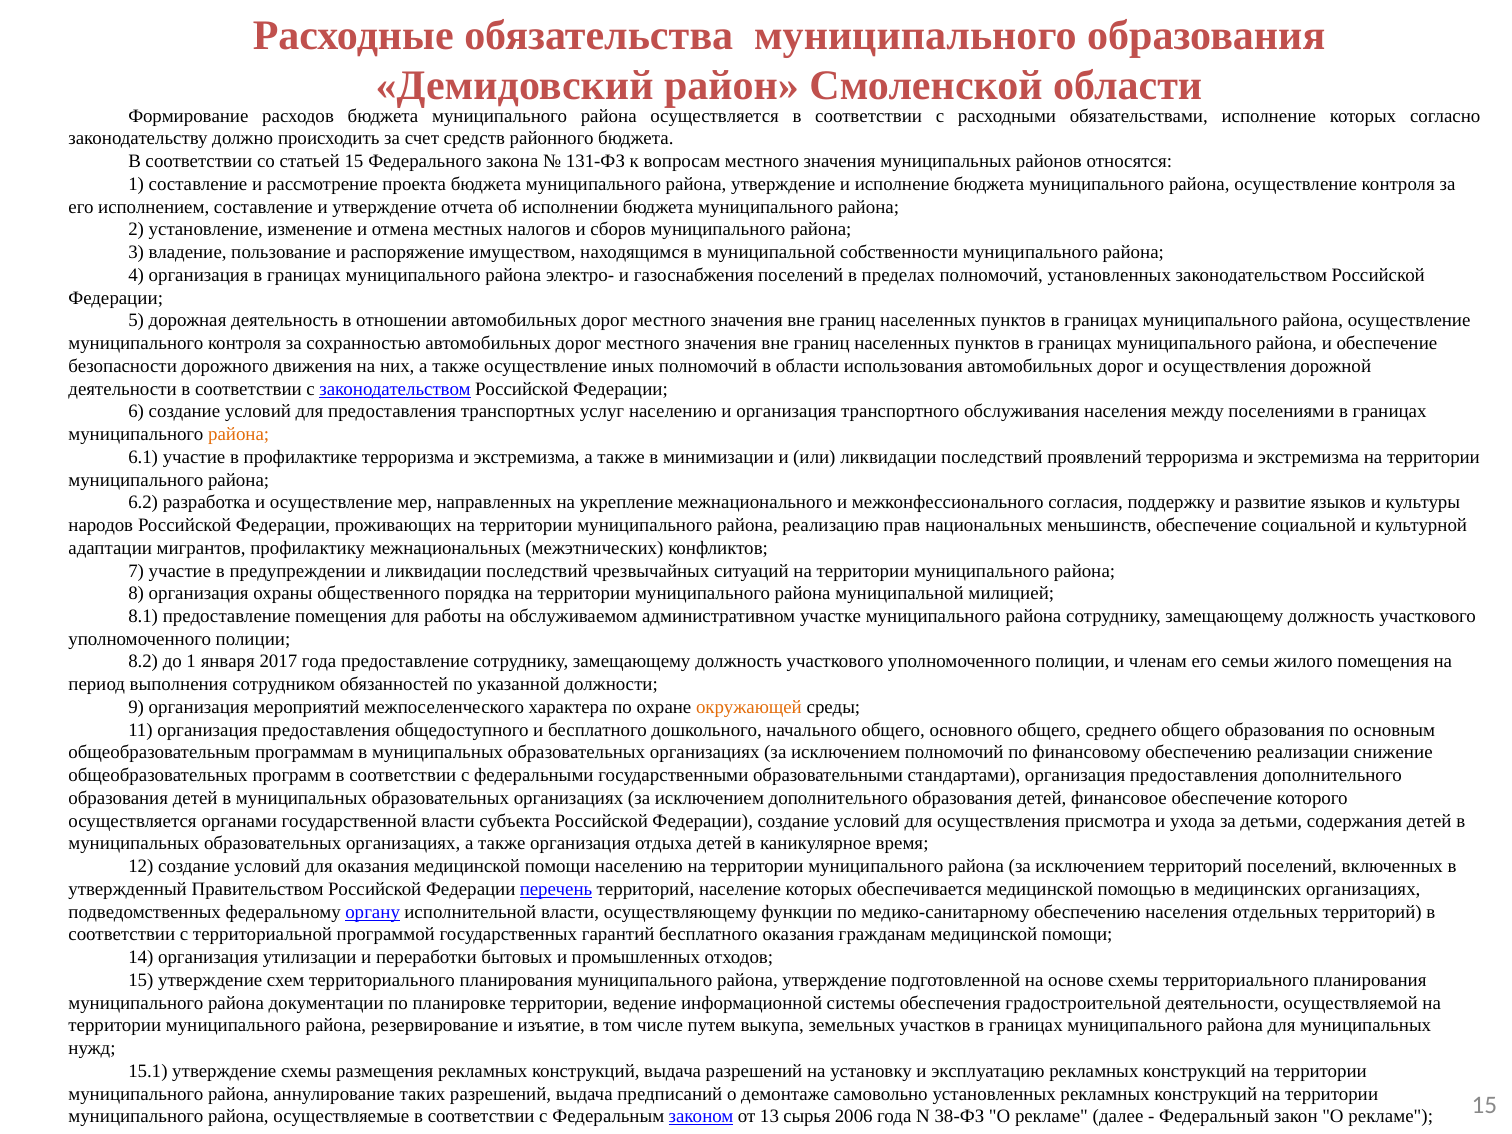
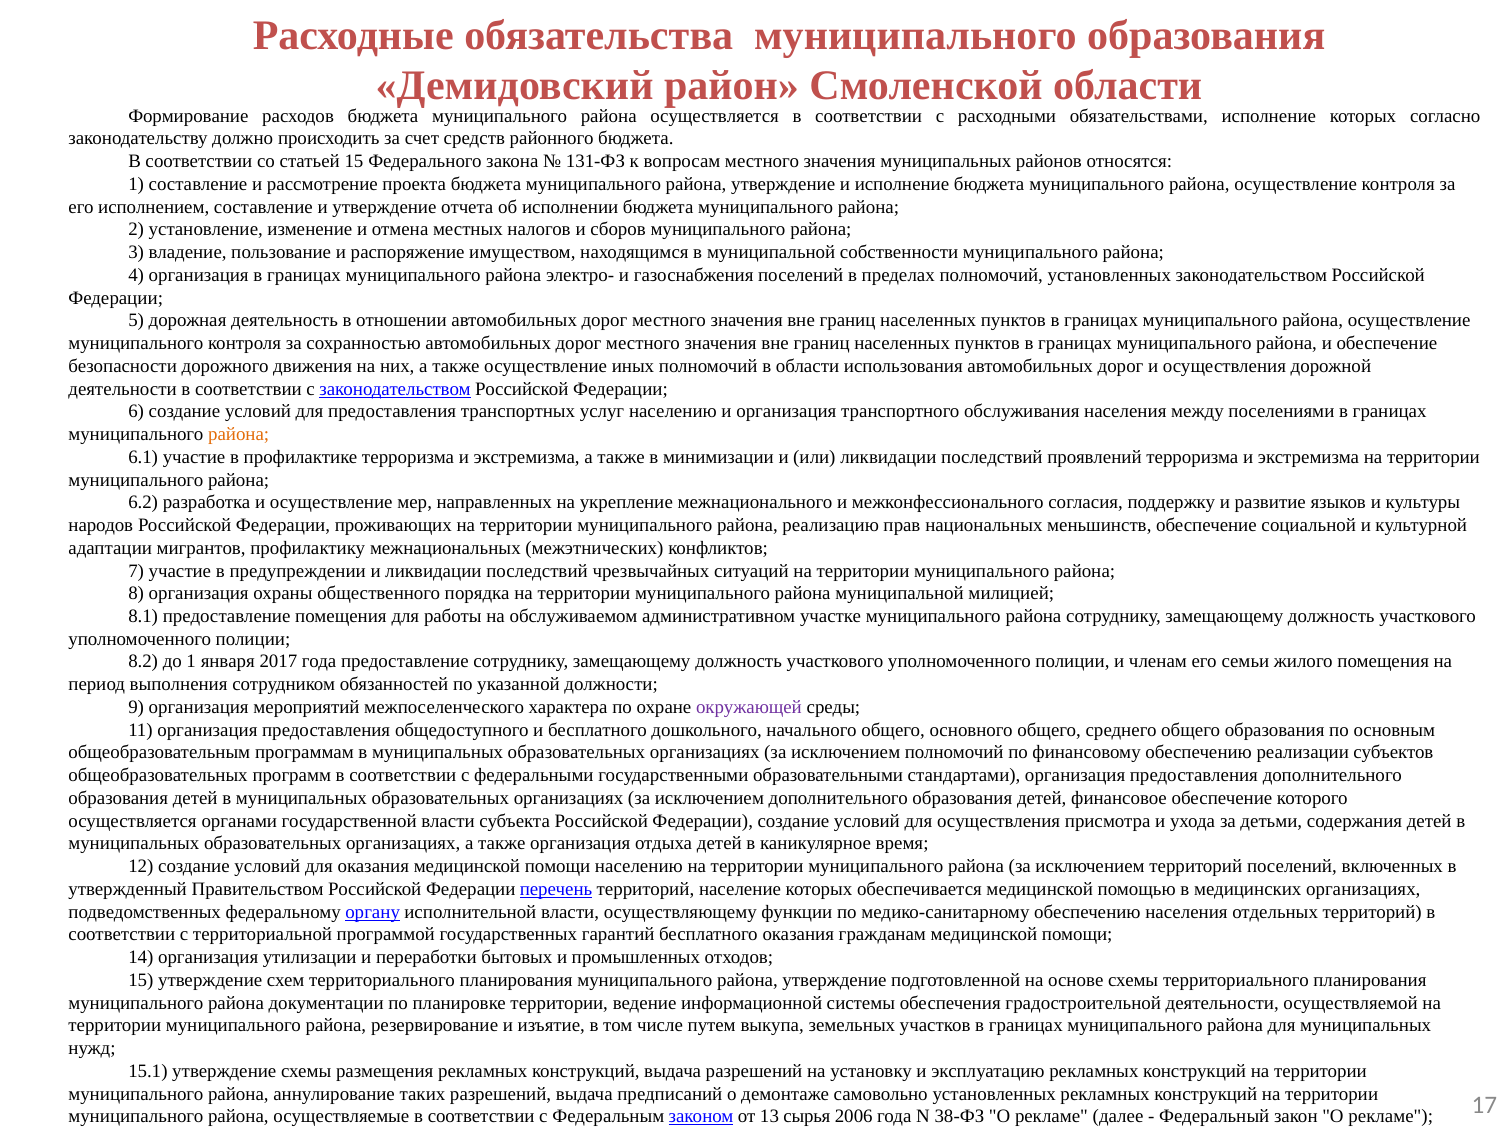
окружающей colour: orange -> purple (749, 707)
снижение: снижение -> субъектов (1393, 753)
рекламе 15: 15 -> 17 (1484, 1105)
